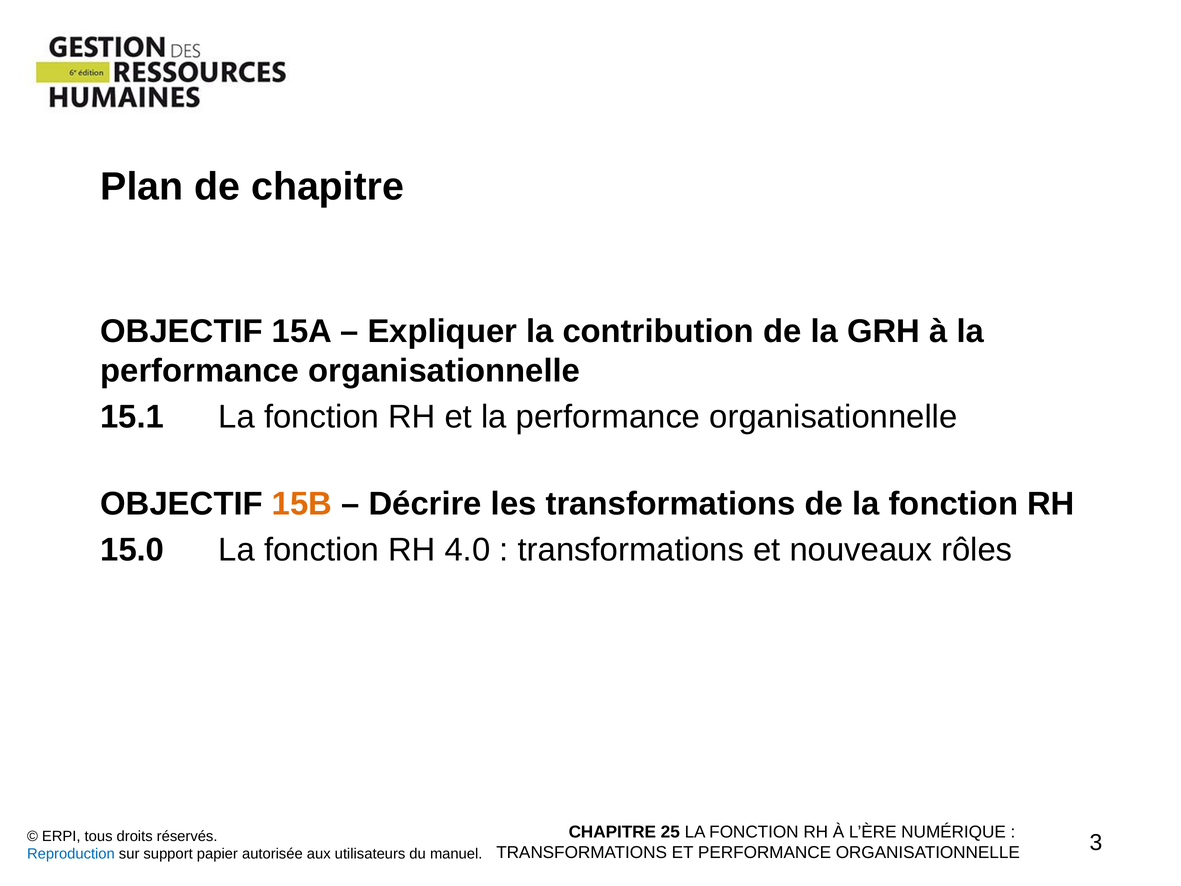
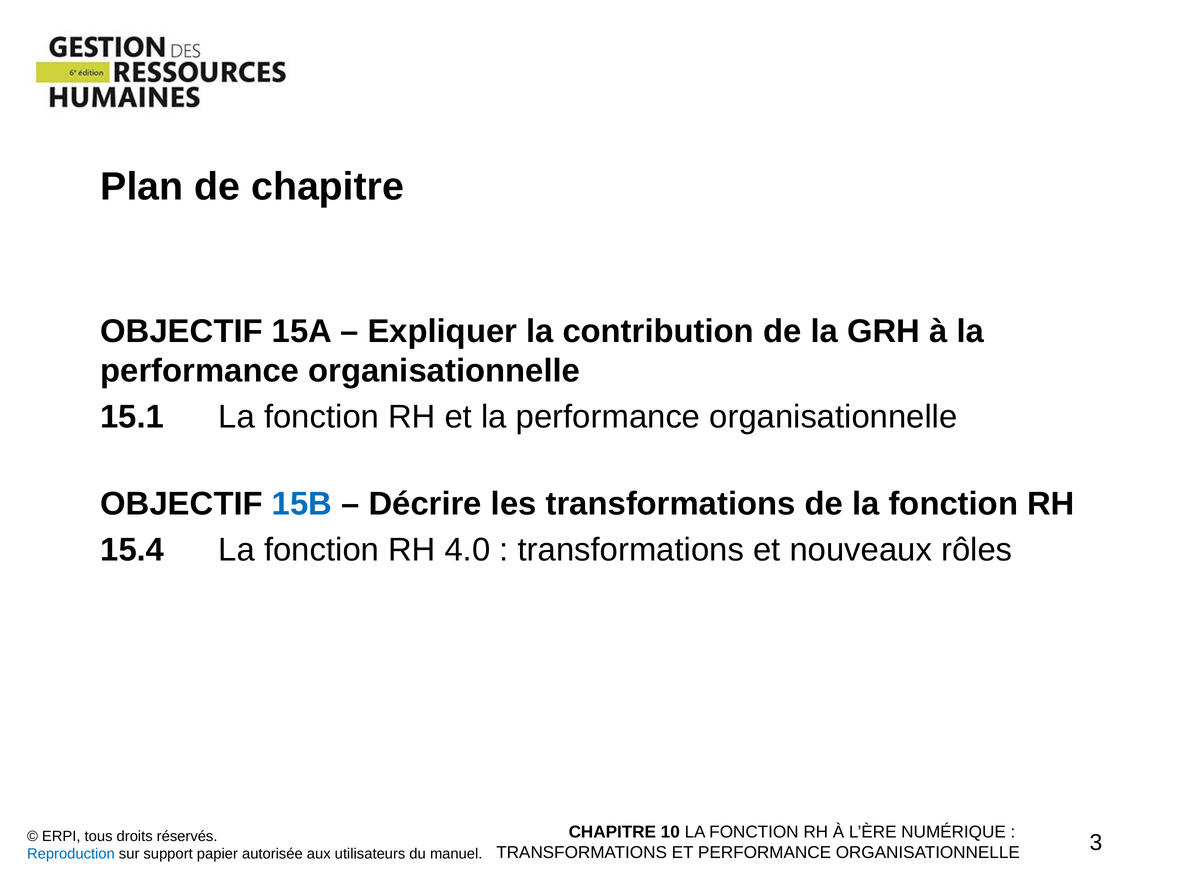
15B colour: orange -> blue (302, 504)
15.0: 15.0 -> 15.4 (132, 550)
25: 25 -> 10 (670, 832)
